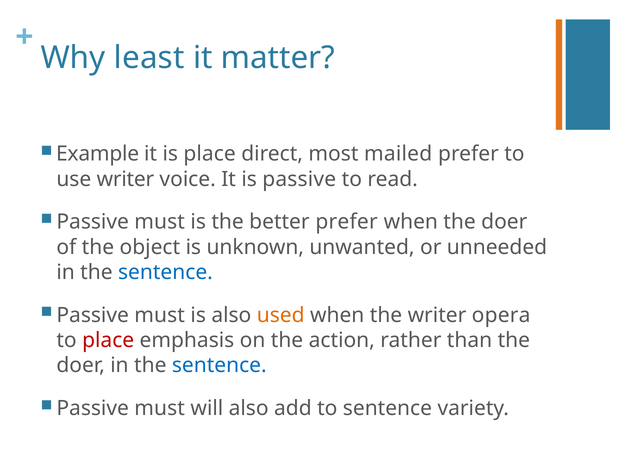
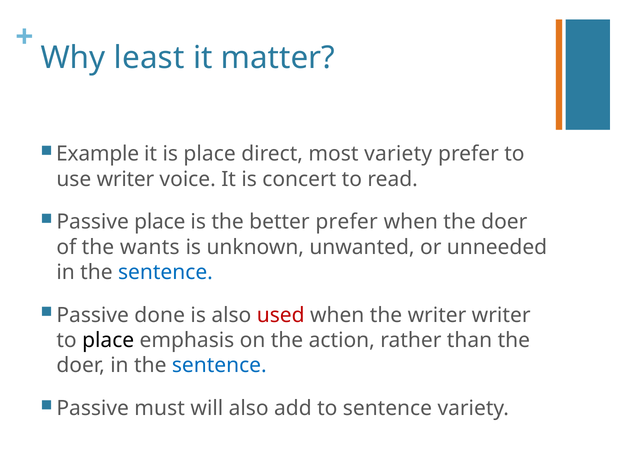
most mailed: mailed -> variety (398, 154)
is passive: passive -> concert (299, 179)
must: must -> place (160, 222)
object: object -> wants (150, 247)
must: must -> done (160, 315)
used colour: orange -> red (281, 315)
writer opera: opera -> writer (501, 315)
place colour: red -> black (108, 340)
